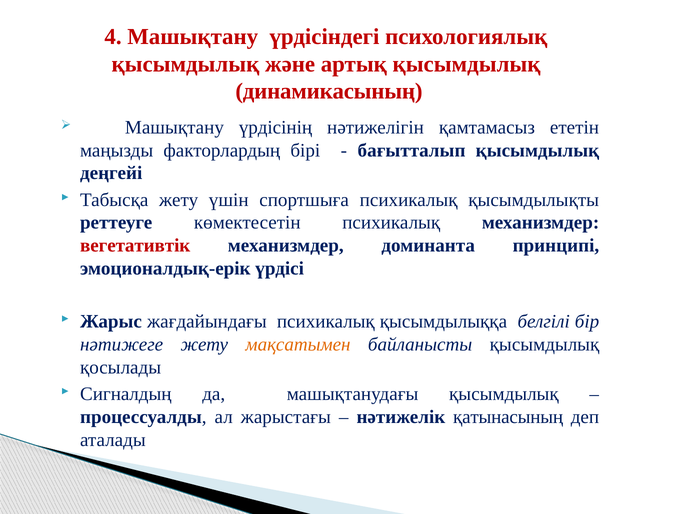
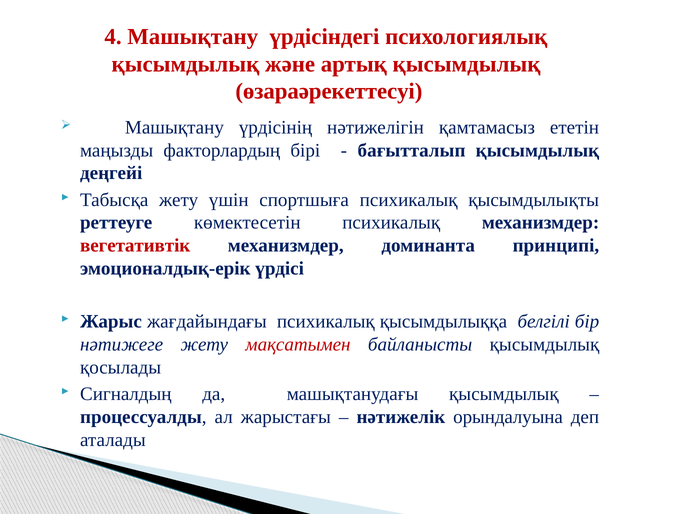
динамикасының: динамикасының -> өзараәрекеттесуі (329, 91)
мақсатымен colour: orange -> red (298, 345)
қатынасының: қатынасының -> орындалуына (508, 417)
